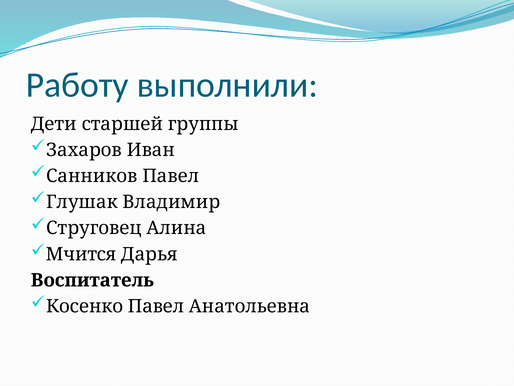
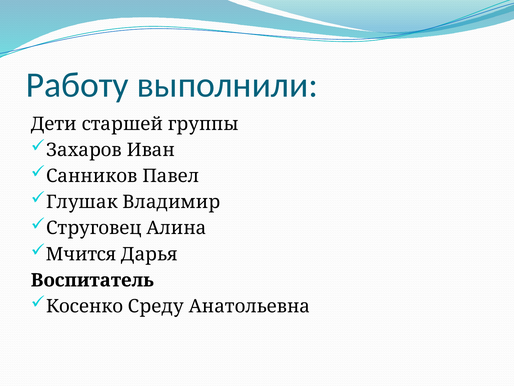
Косенко Павел: Павел -> Среду (156, 306)
